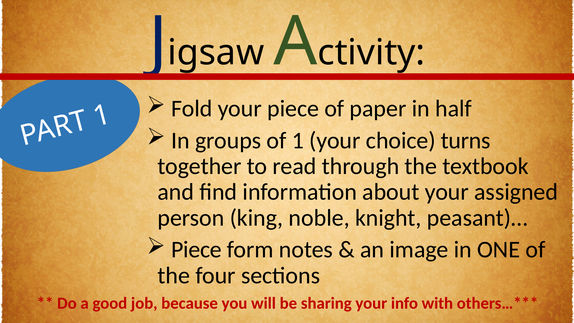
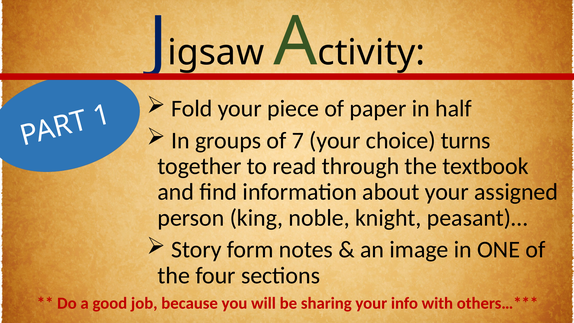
of 1: 1 -> 7 (298, 140)
Piece: Piece -> Story (196, 250)
